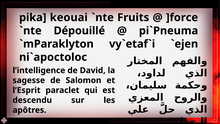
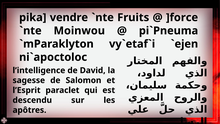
keouai: keouai -> vendre (69, 17)
Dépouillé: Dépouillé -> Moinwou (79, 31)
